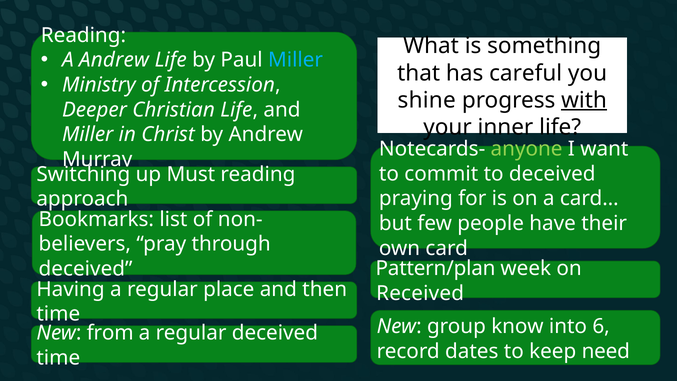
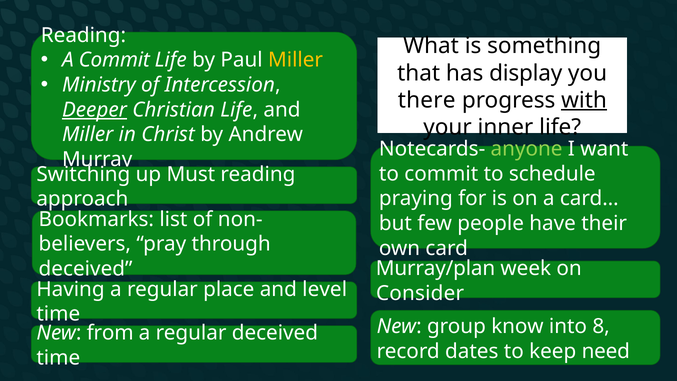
A Andrew: Andrew -> Commit (114, 60)
Miller colour: light blue -> yellow (296, 60)
careful: careful -> display (526, 73)
shine: shine -> there (427, 100)
Deeper underline: none -> present (94, 110)
to deceived: deceived -> schedule (552, 174)
Pattern/plan: Pattern/plan -> Murray/plan (435, 268)
then: then -> level (325, 289)
Received: Received -> Consider (420, 293)
6: 6 -> 8 (601, 326)
